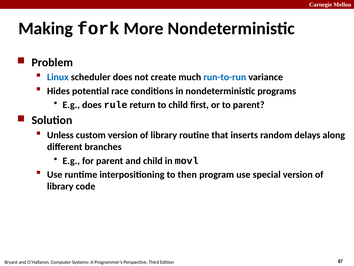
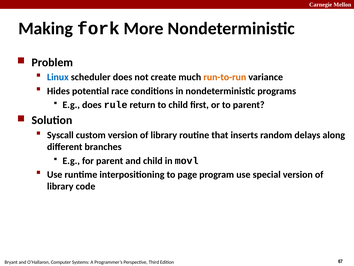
run-to-run colour: blue -> orange (225, 77)
Unless: Unless -> Syscall (60, 135)
then: then -> page (187, 174)
